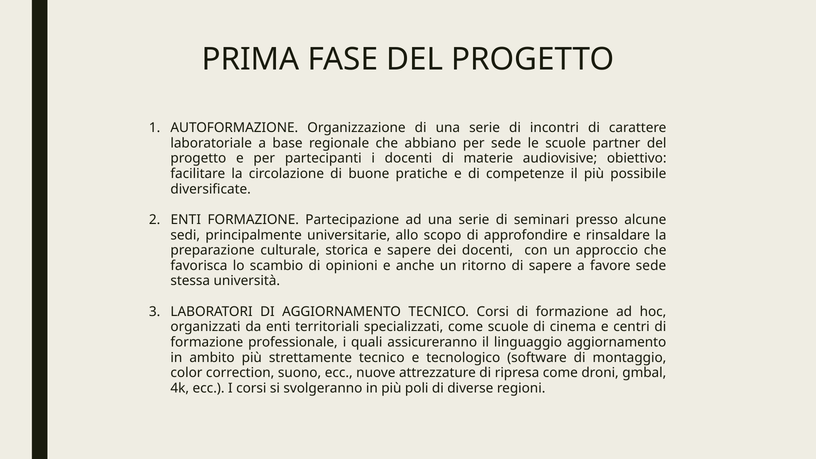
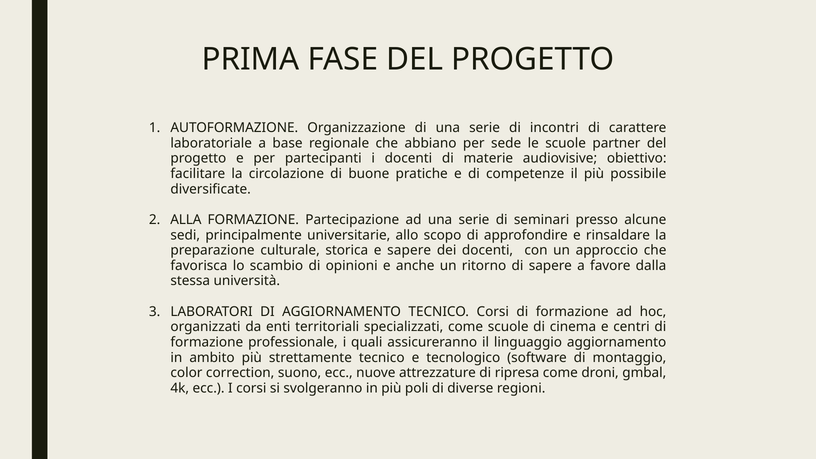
ENTI: ENTI -> ALLA (186, 220)
favore sede: sede -> dalla (651, 266)
